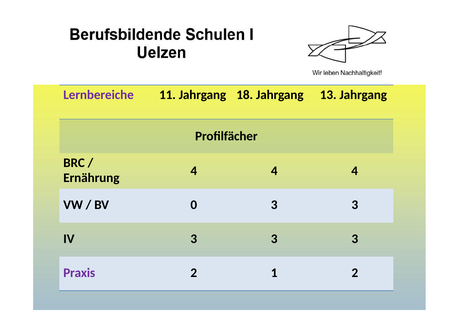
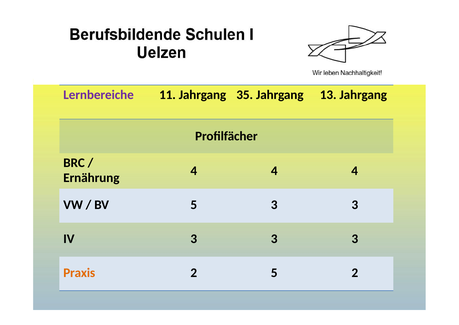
18: 18 -> 35 (245, 95)
BV 0: 0 -> 5 (194, 205)
Praxis colour: purple -> orange (79, 273)
2 1: 1 -> 5 (274, 273)
